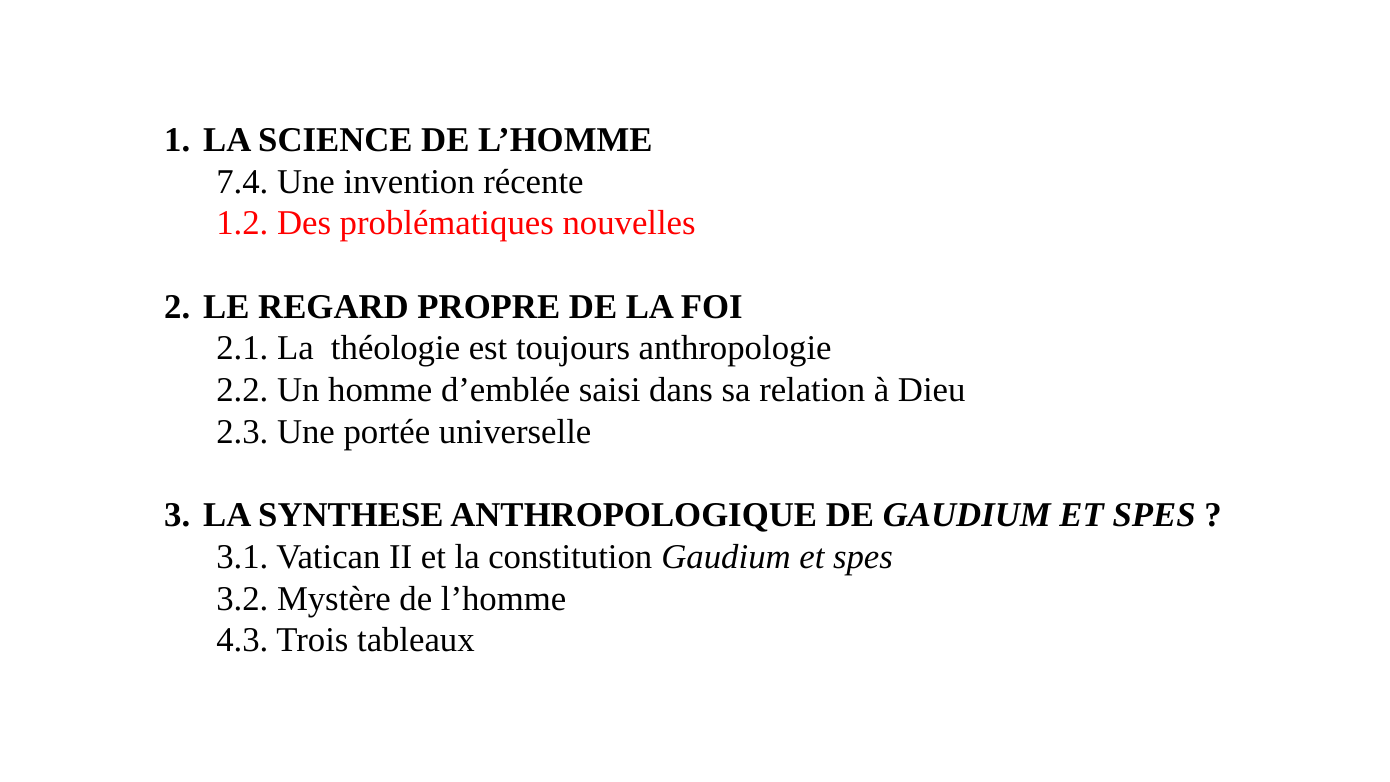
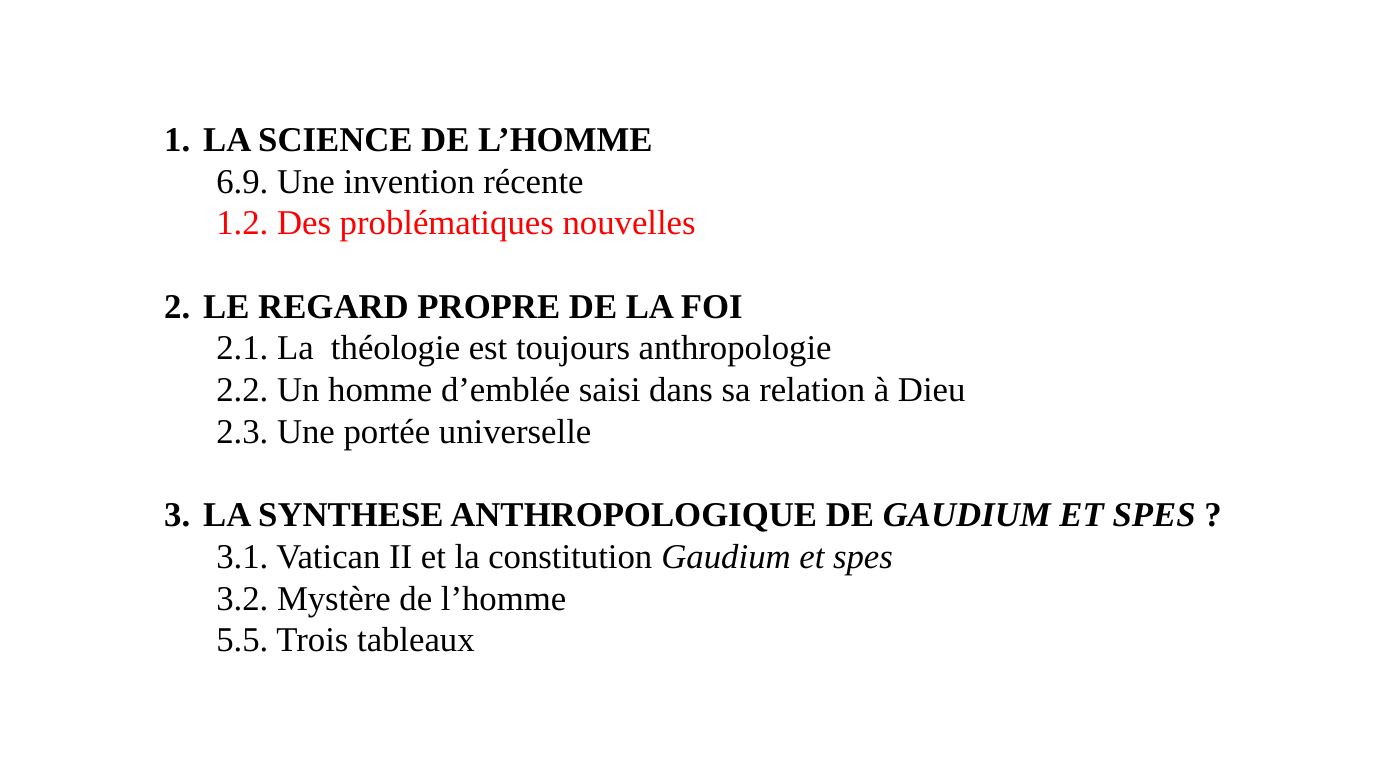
7.4: 7.4 -> 6.9 (242, 182)
4.3: 4.3 -> 5.5 (242, 640)
